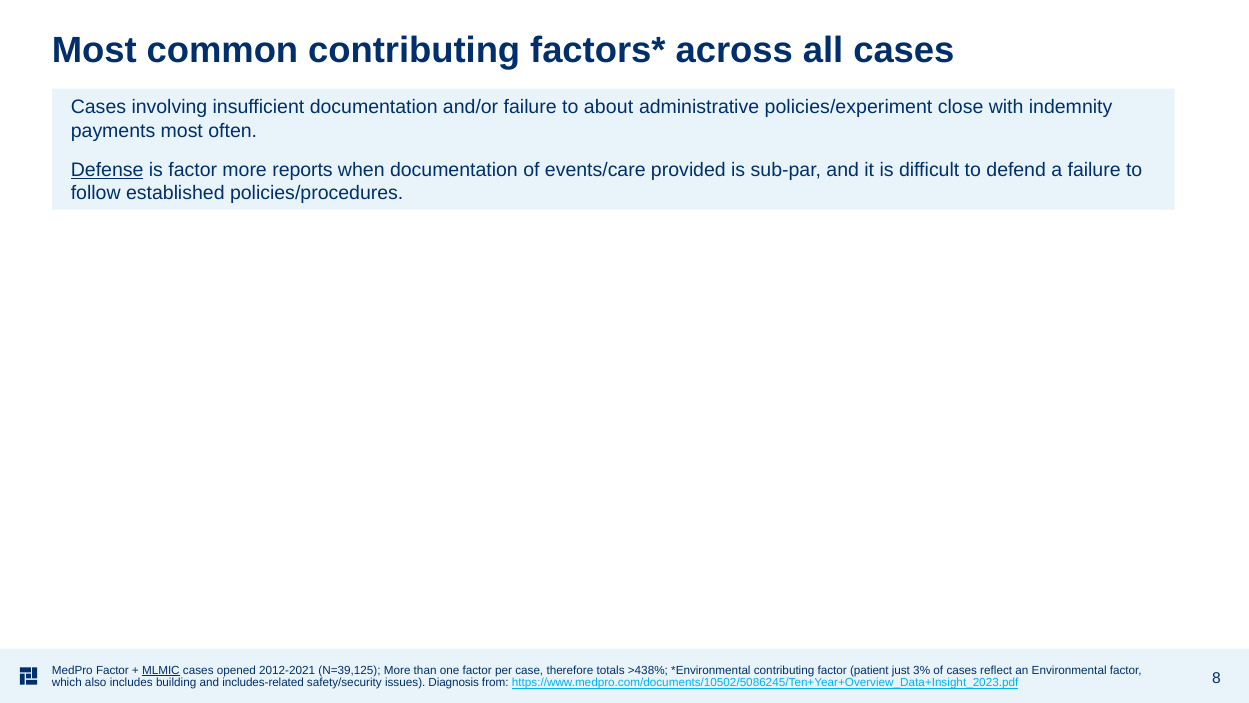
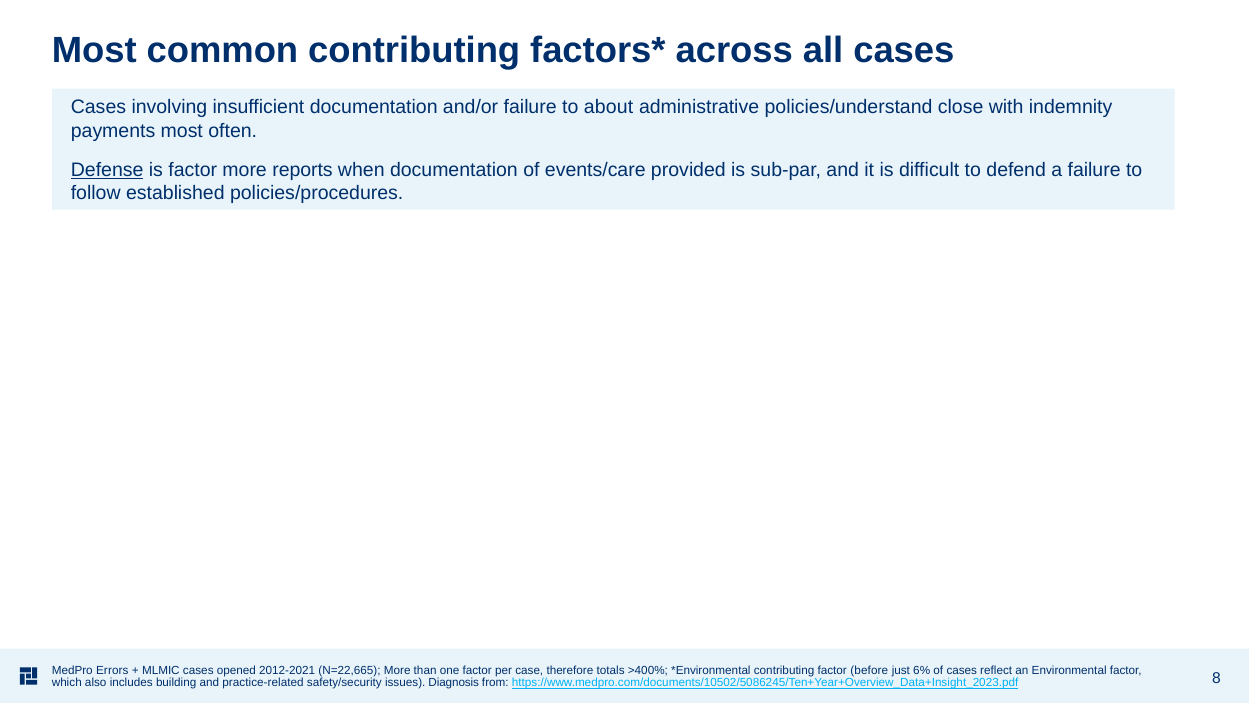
policies/experiment: policies/experiment -> policies/understand (849, 107)
MedPro Factor: Factor -> Errors (112, 670)
MLMIC underline: present -> none (161, 670)
N=39,125: N=39,125 -> N=22,665 (350, 670)
>438%: >438% -> >400% (648, 670)
patient: patient -> before (869, 670)
3%: 3% -> 6% (922, 670)
includes-related: includes-related -> practice-related (263, 683)
